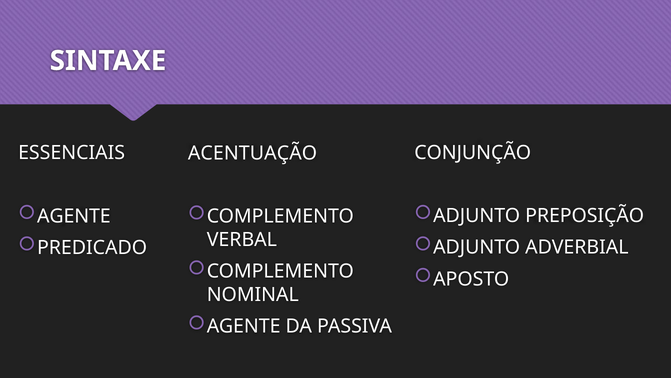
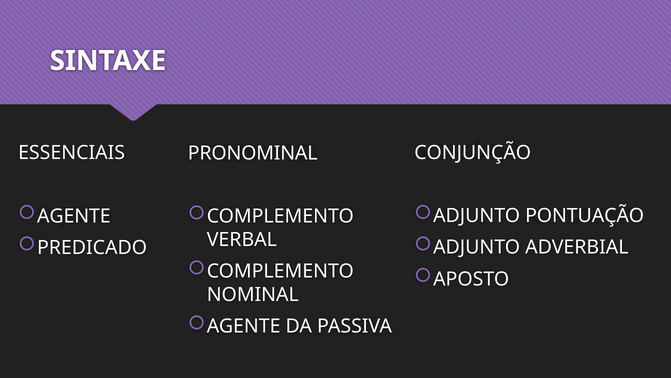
ACENTUAÇÃO: ACENTUAÇÃO -> PRONOMINAL (253, 153)
PREPOSIÇÃO: PREPOSIÇÃO -> PONTUAÇÃO (585, 216)
